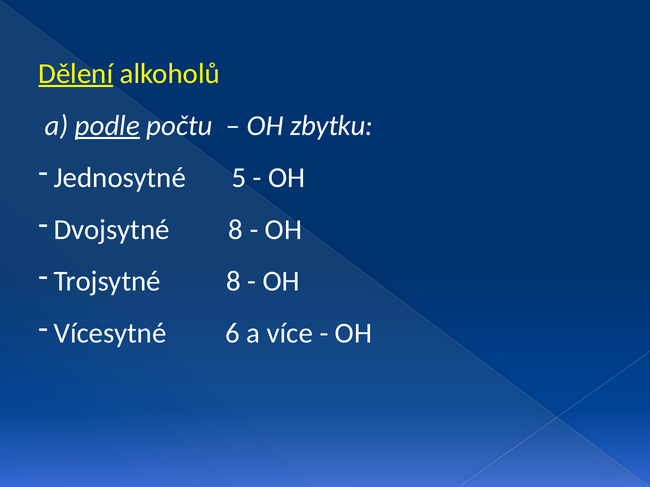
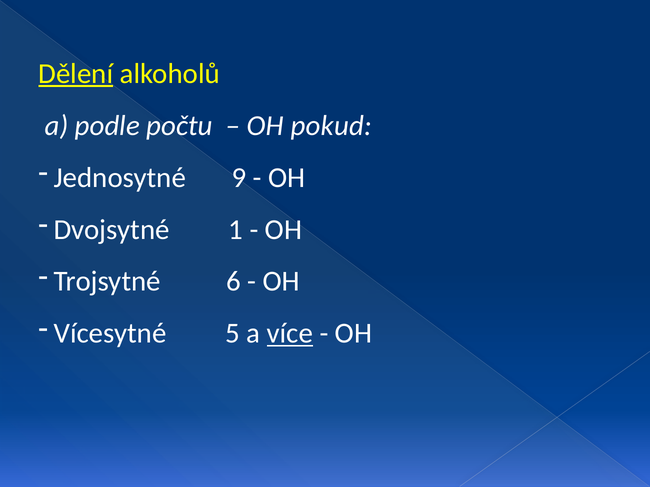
podle underline: present -> none (107, 126)
zbytku: zbytku -> pokud (331, 126)
5: 5 -> 9 (239, 178)
Dvojsytné 8: 8 -> 1 (236, 230)
Trojsytné 8: 8 -> 6 (233, 282)
6: 6 -> 5 (233, 334)
více underline: none -> present (290, 334)
